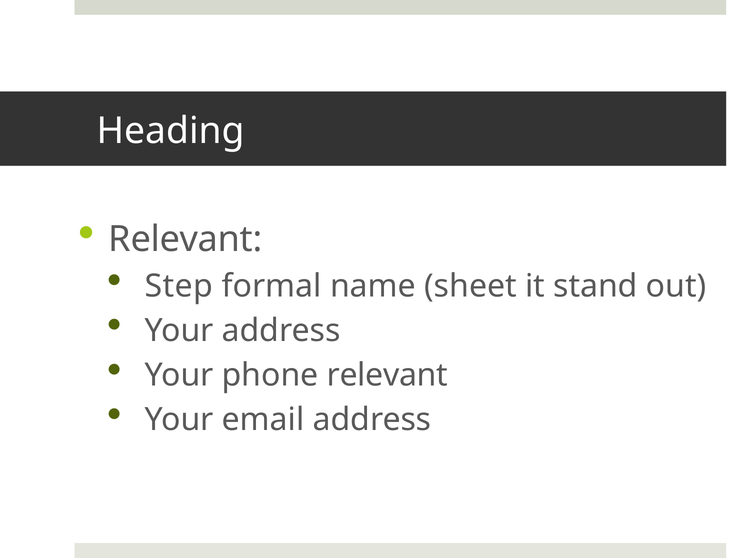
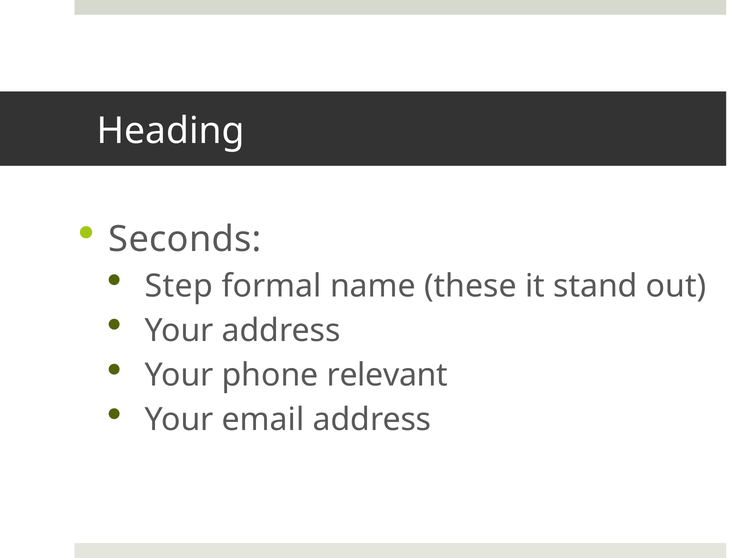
Relevant: Relevant -> Seconds (185, 239)
sheet: sheet -> these (470, 286)
